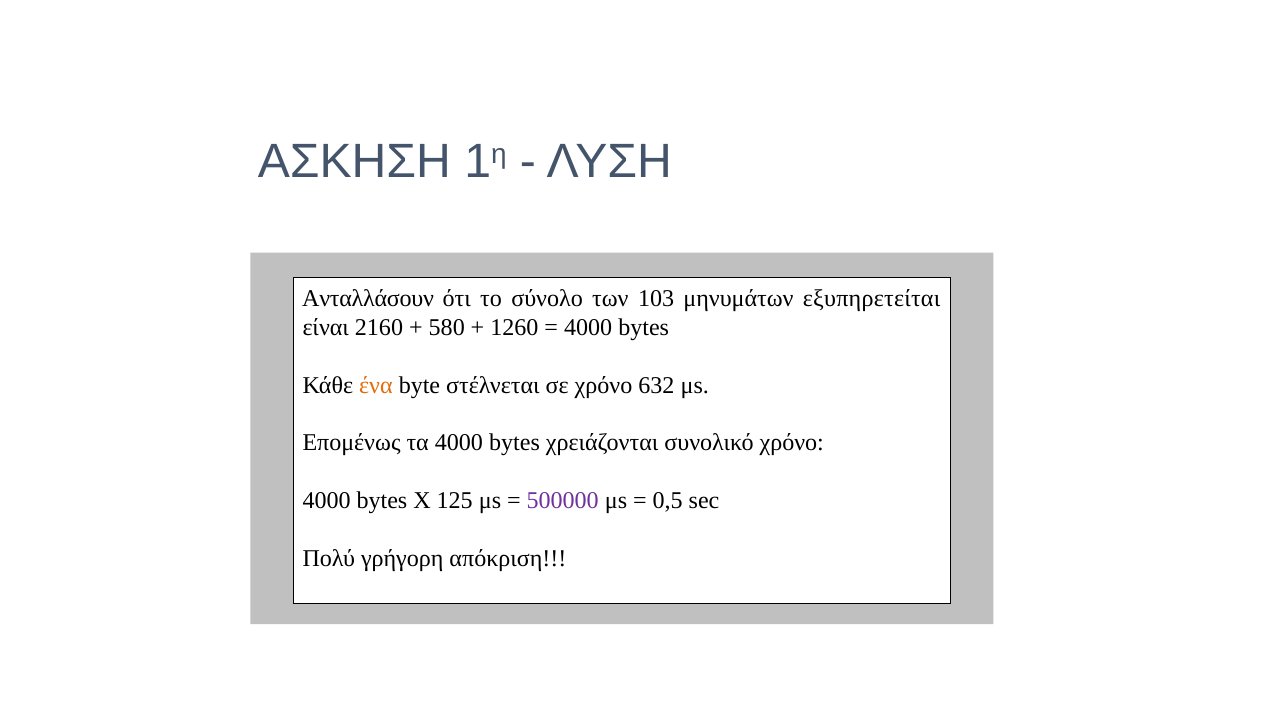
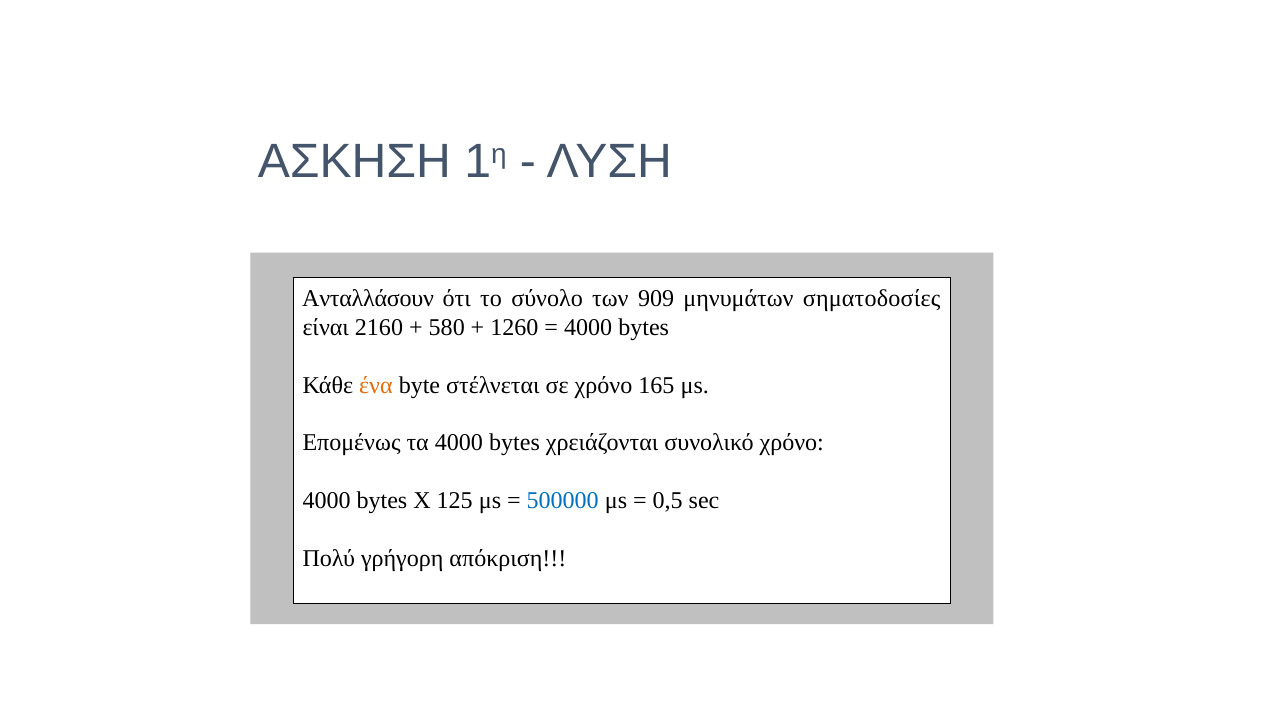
103: 103 -> 909 (656, 299)
εξυπηρετείται: εξυπηρετείται -> σηματοδοσίες (872, 299)
632: 632 -> 165 (656, 385)
500000 colour: purple -> blue (563, 501)
